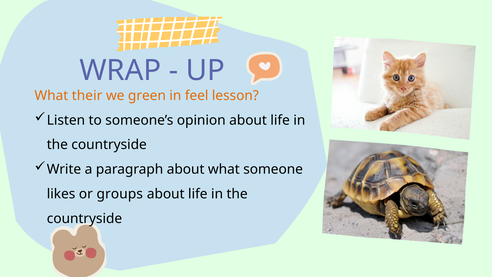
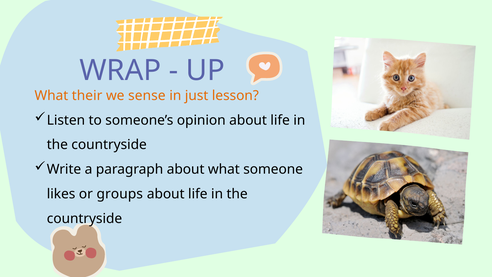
green: green -> sense (147, 95)
feel: feel -> just (197, 95)
